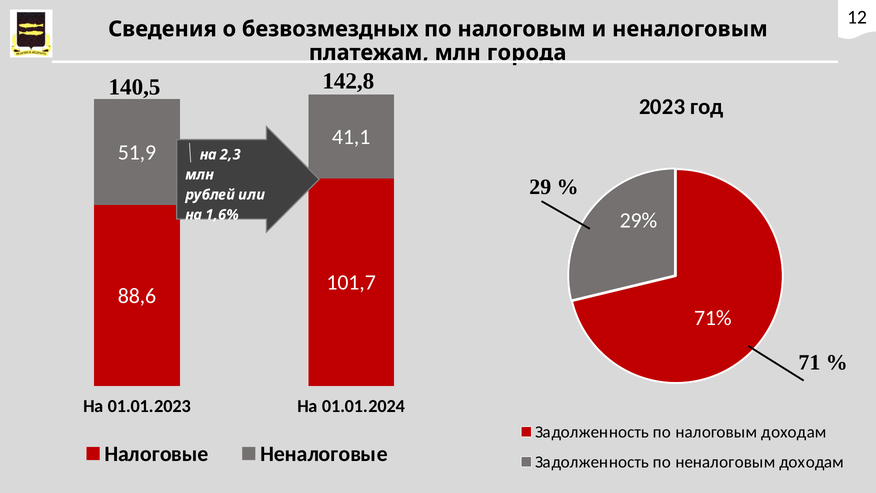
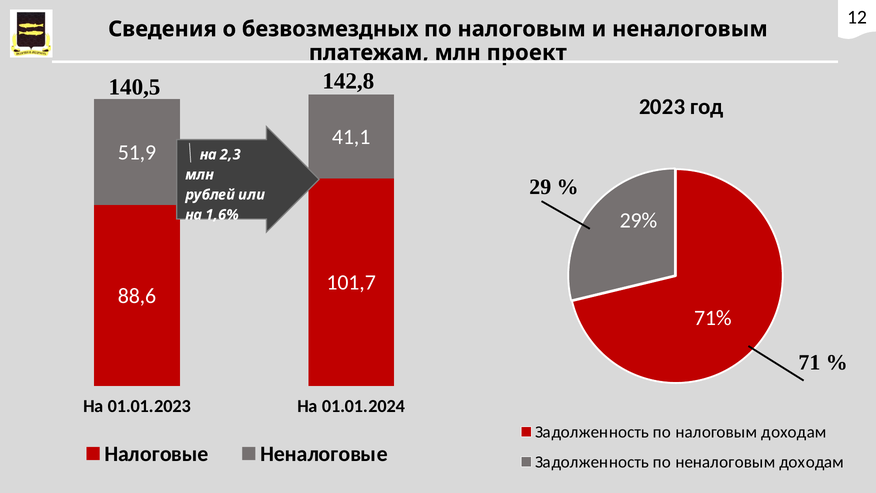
города: города -> проект (527, 53)
